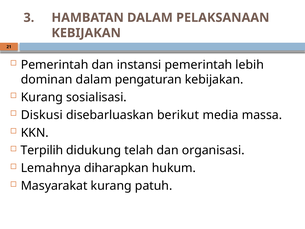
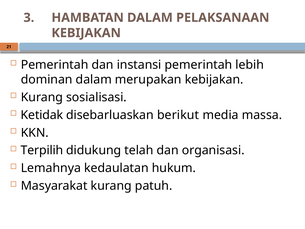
pengaturan: pengaturan -> merupakan (148, 79)
Diskusi: Diskusi -> Ketidak (42, 115)
diharapkan: diharapkan -> kedaulatan (116, 168)
